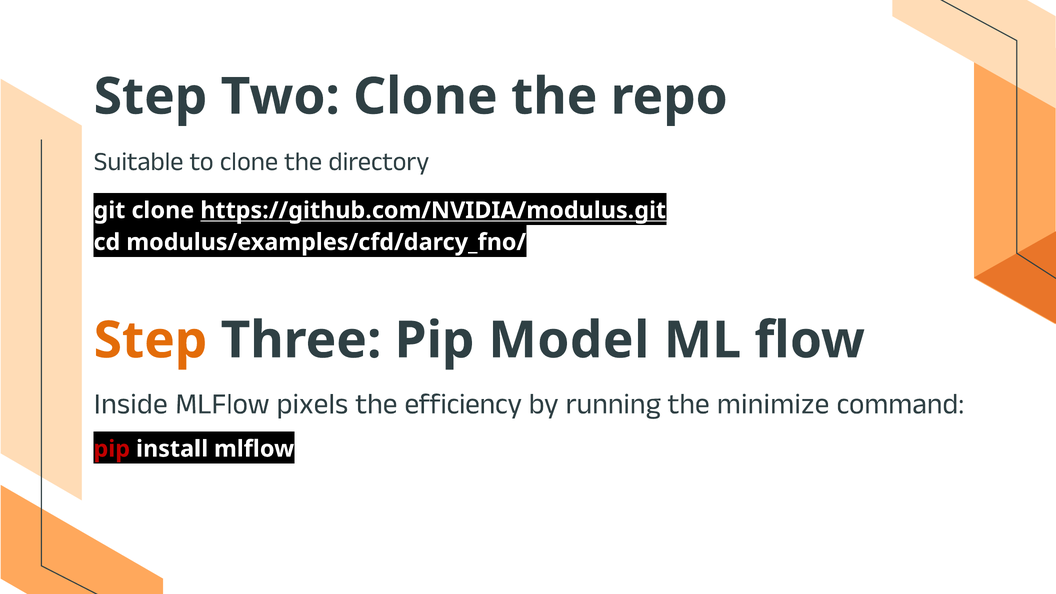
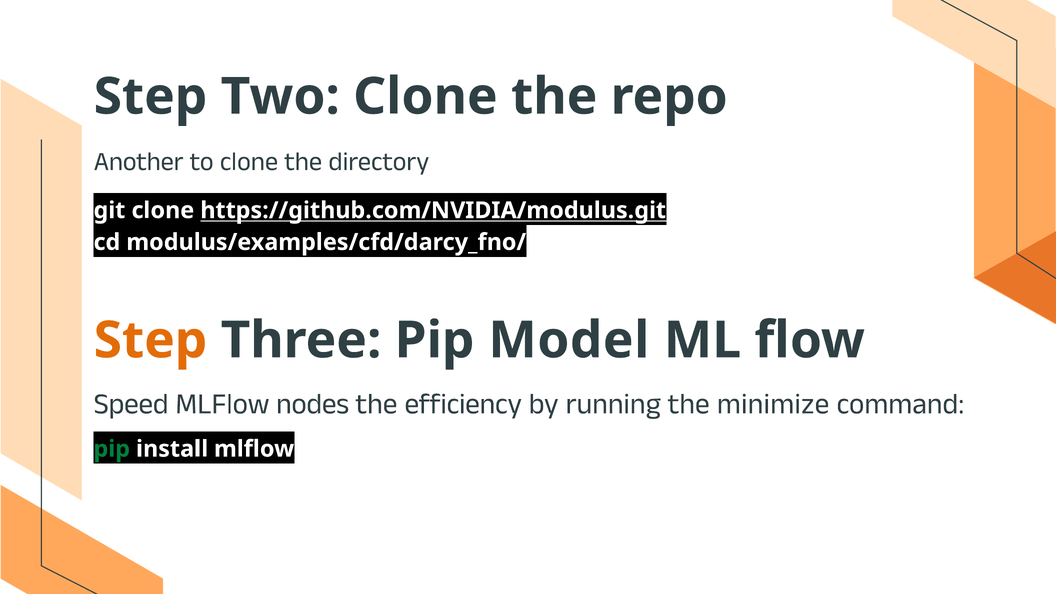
Suitable: Suitable -> Another (139, 161)
Inside: Inside -> Speed (131, 404)
pixels: pixels -> nodes (313, 404)
pip colour: red -> green (112, 449)
